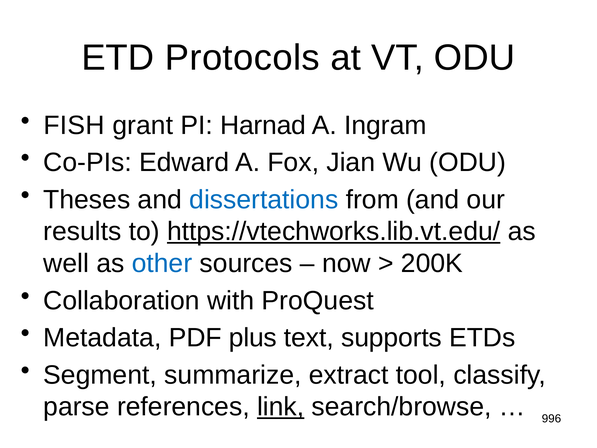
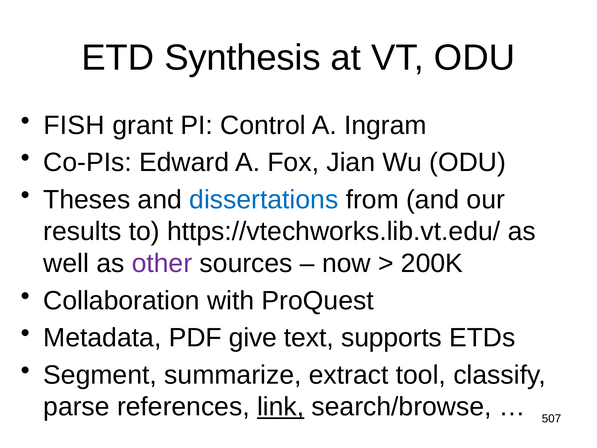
Protocols: Protocols -> Synthesis (243, 58)
Harnad: Harnad -> Control (263, 125)
https://vtechworks.lib.vt.edu/ underline: present -> none (334, 231)
other colour: blue -> purple (162, 263)
plus: plus -> give (253, 338)
996: 996 -> 507 (551, 419)
